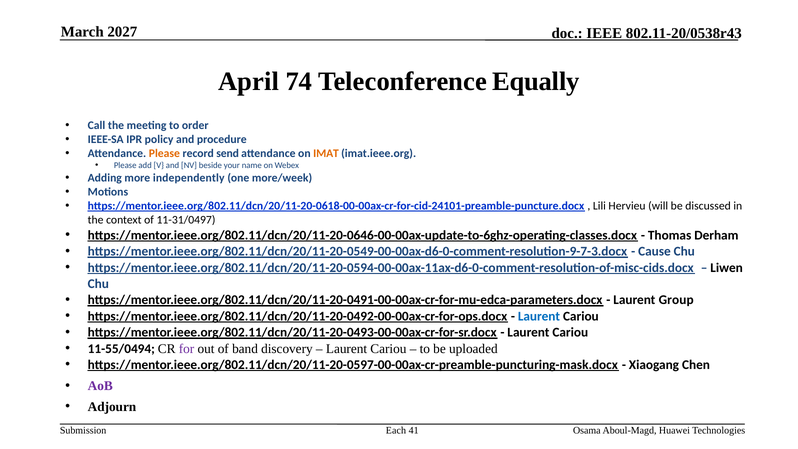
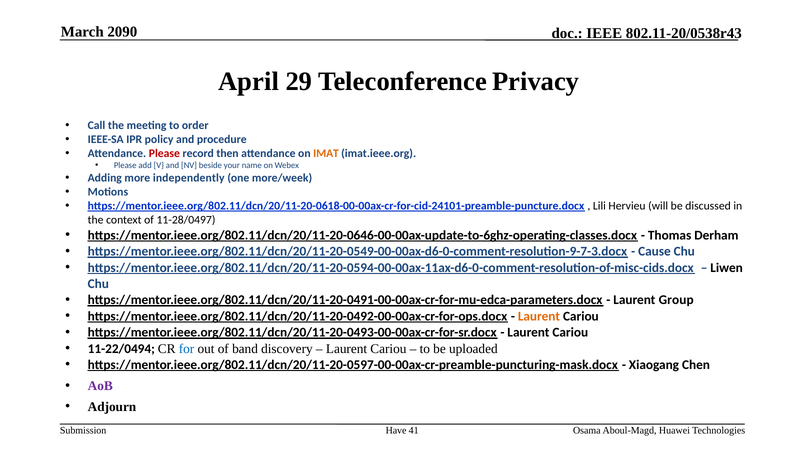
2027: 2027 -> 2090 (122, 32)
74: 74 -> 29 (299, 82)
Equally: Equally -> Privacy (536, 82)
Please colour: orange -> red (164, 153)
send: send -> then (228, 153)
11-31/0497: 11-31/0497 -> 11-28/0497 (186, 220)
Laurent colour: blue -> orange (539, 316)
11-55/0494: 11-55/0494 -> 11-22/0494 (121, 349)
for colour: purple -> blue (187, 349)
Each: Each -> Have (396, 431)
